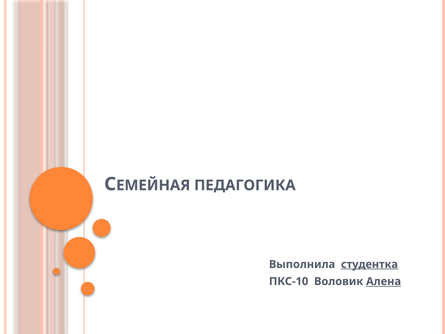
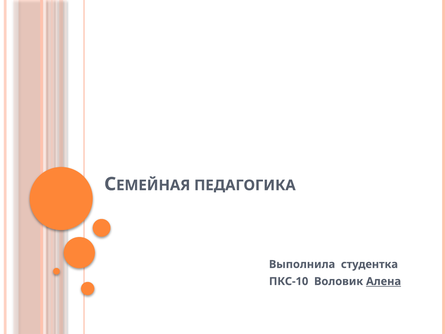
студентка underline: present -> none (369, 264)
